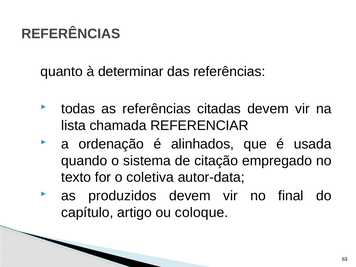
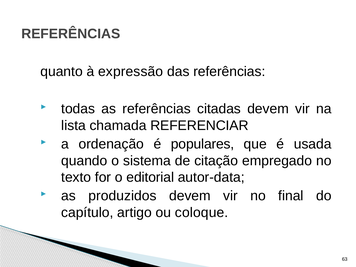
determinar: determinar -> expressão (131, 72)
alinhados: alinhados -> populares (203, 144)
coletiva: coletiva -> editorial (150, 177)
